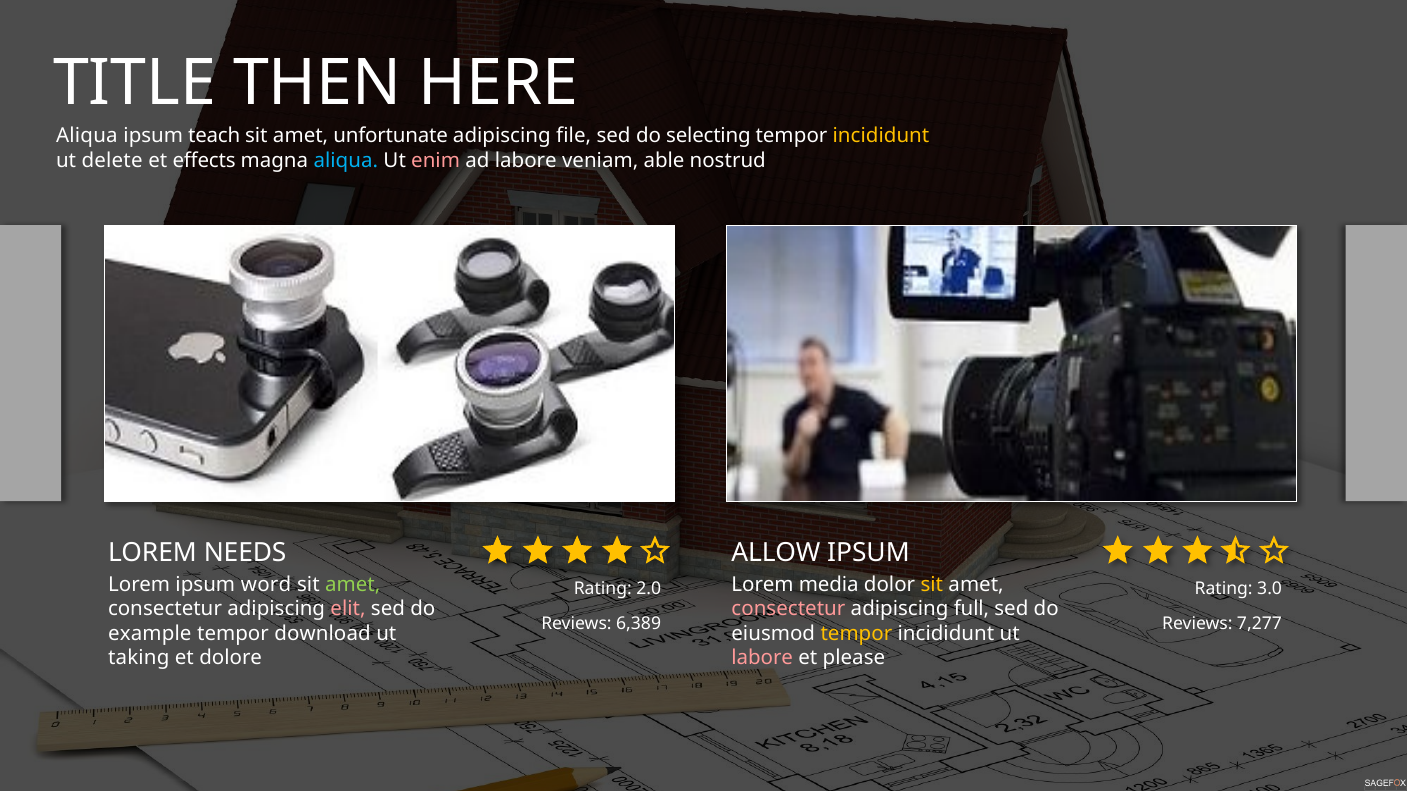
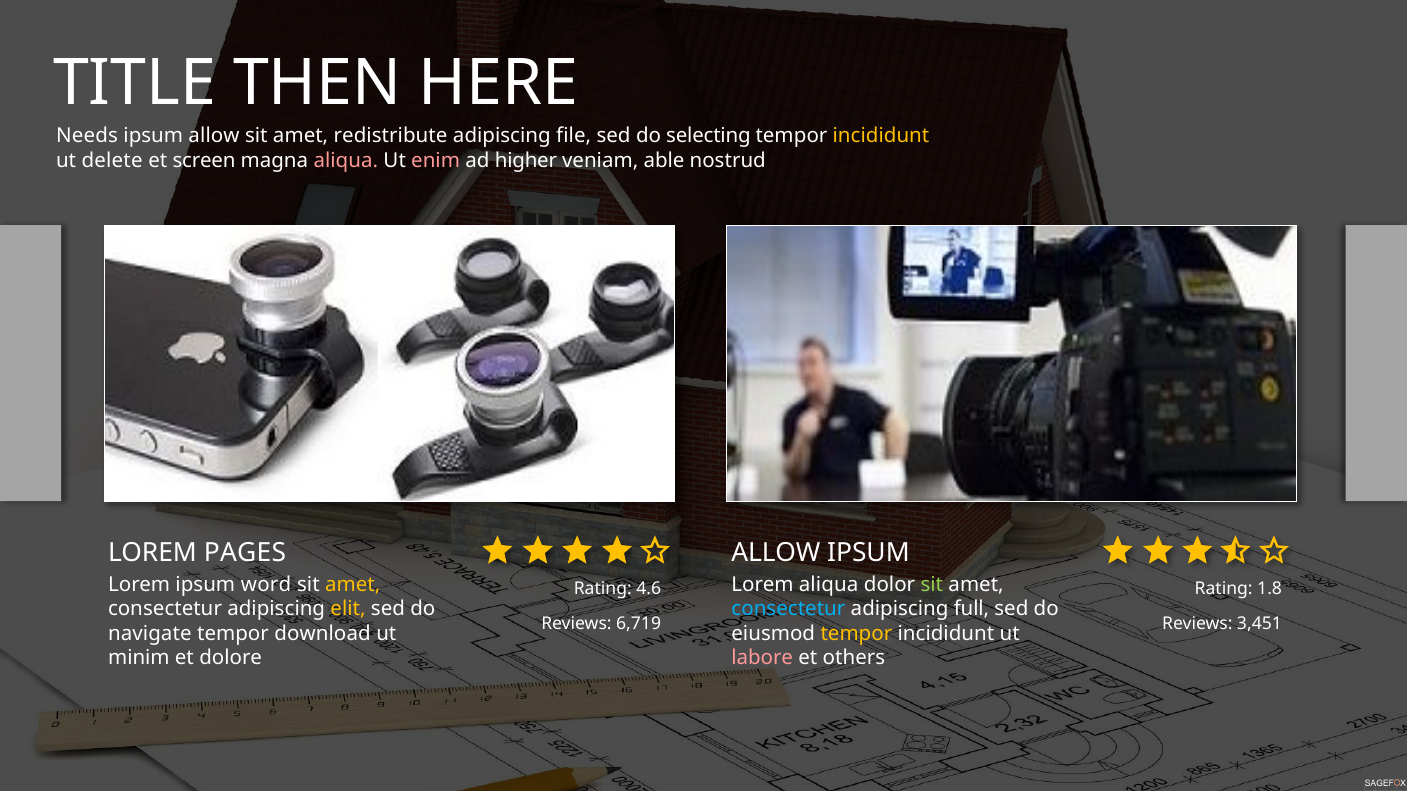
Aliqua: Aliqua -> Needs (87, 136)
ipsum teach: teach -> allow (214, 136)
unfortunate: unfortunate -> redistribute (391, 136)
effects: effects -> screen (204, 160)
aliqua colour: light blue -> pink (346, 160)
ad labore: labore -> higher (526, 160)
NEEDS: NEEDS -> PAGES (245, 553)
amet colour: light green -> yellow (353, 585)
Lorem media: media -> aliqua (829, 585)
sit colour: yellow -> light green (932, 585)
2.0: 2.0 -> 4.6 (649, 589)
3.0: 3.0 -> 1.8 (1270, 589)
elit colour: pink -> yellow (348, 609)
consectetur colour: pink -> light blue (788, 609)
6,389: 6,389 -> 6,719 (639, 624)
7,277: 7,277 -> 3,451 (1259, 624)
example: example -> navigate (150, 634)
taking: taking -> minim (139, 658)
please: please -> others (854, 658)
